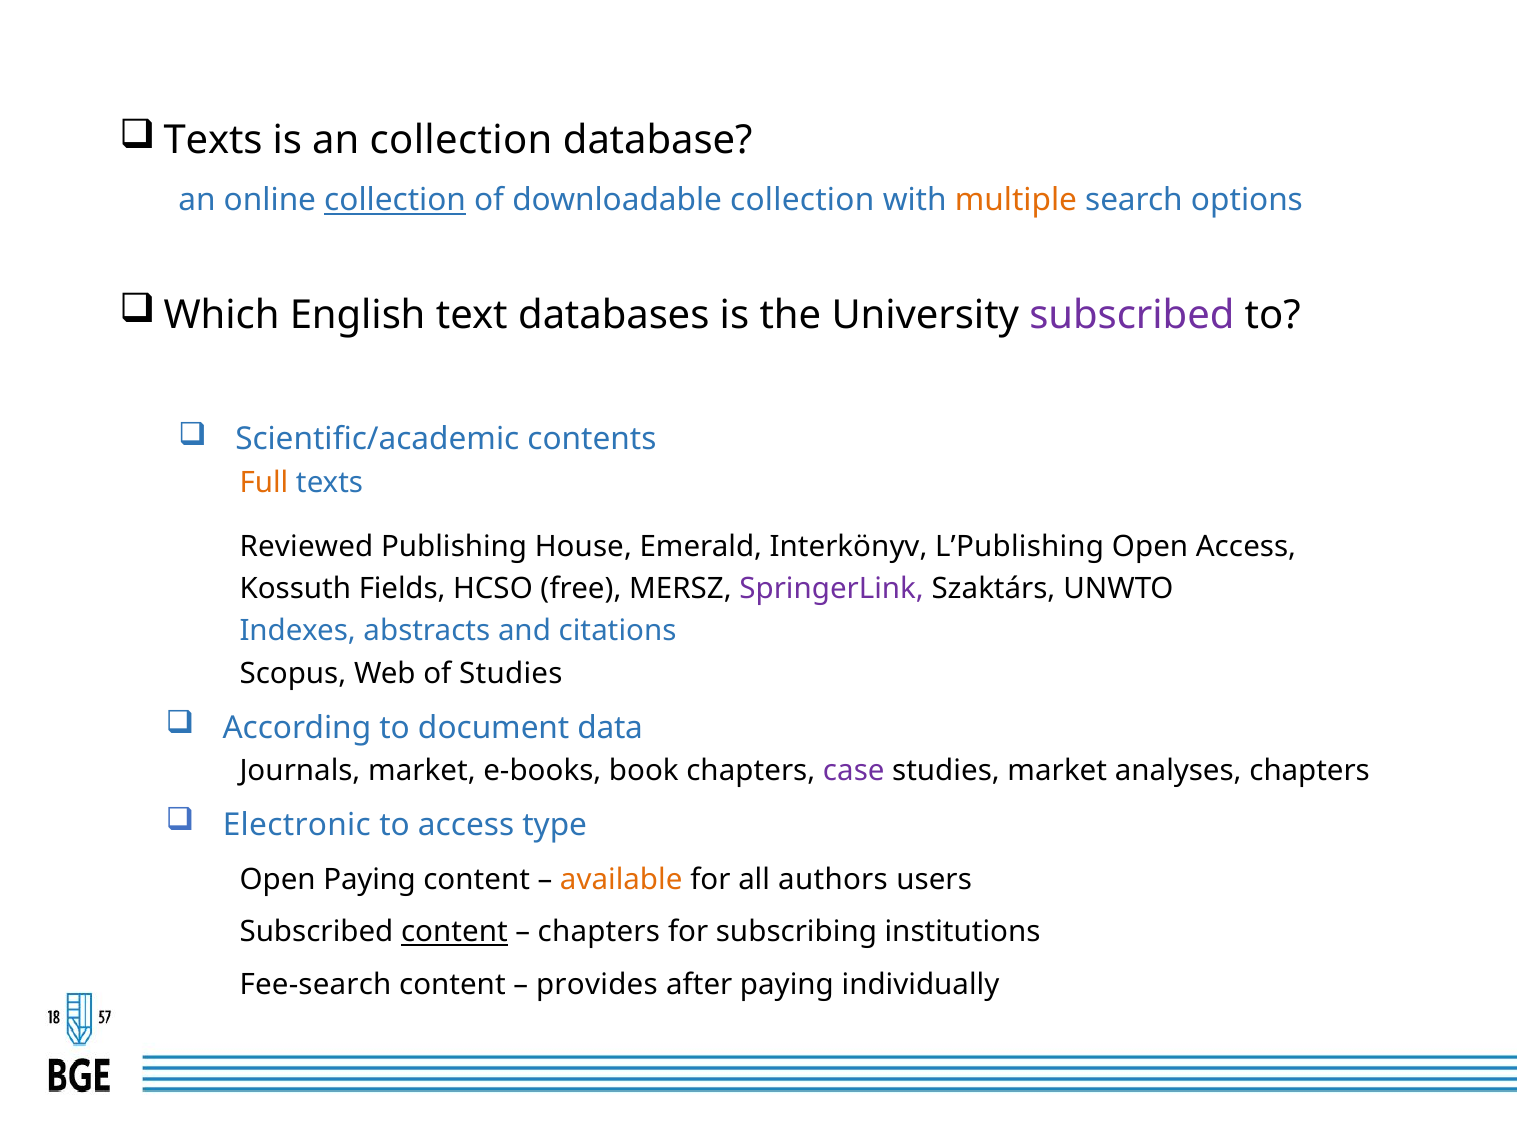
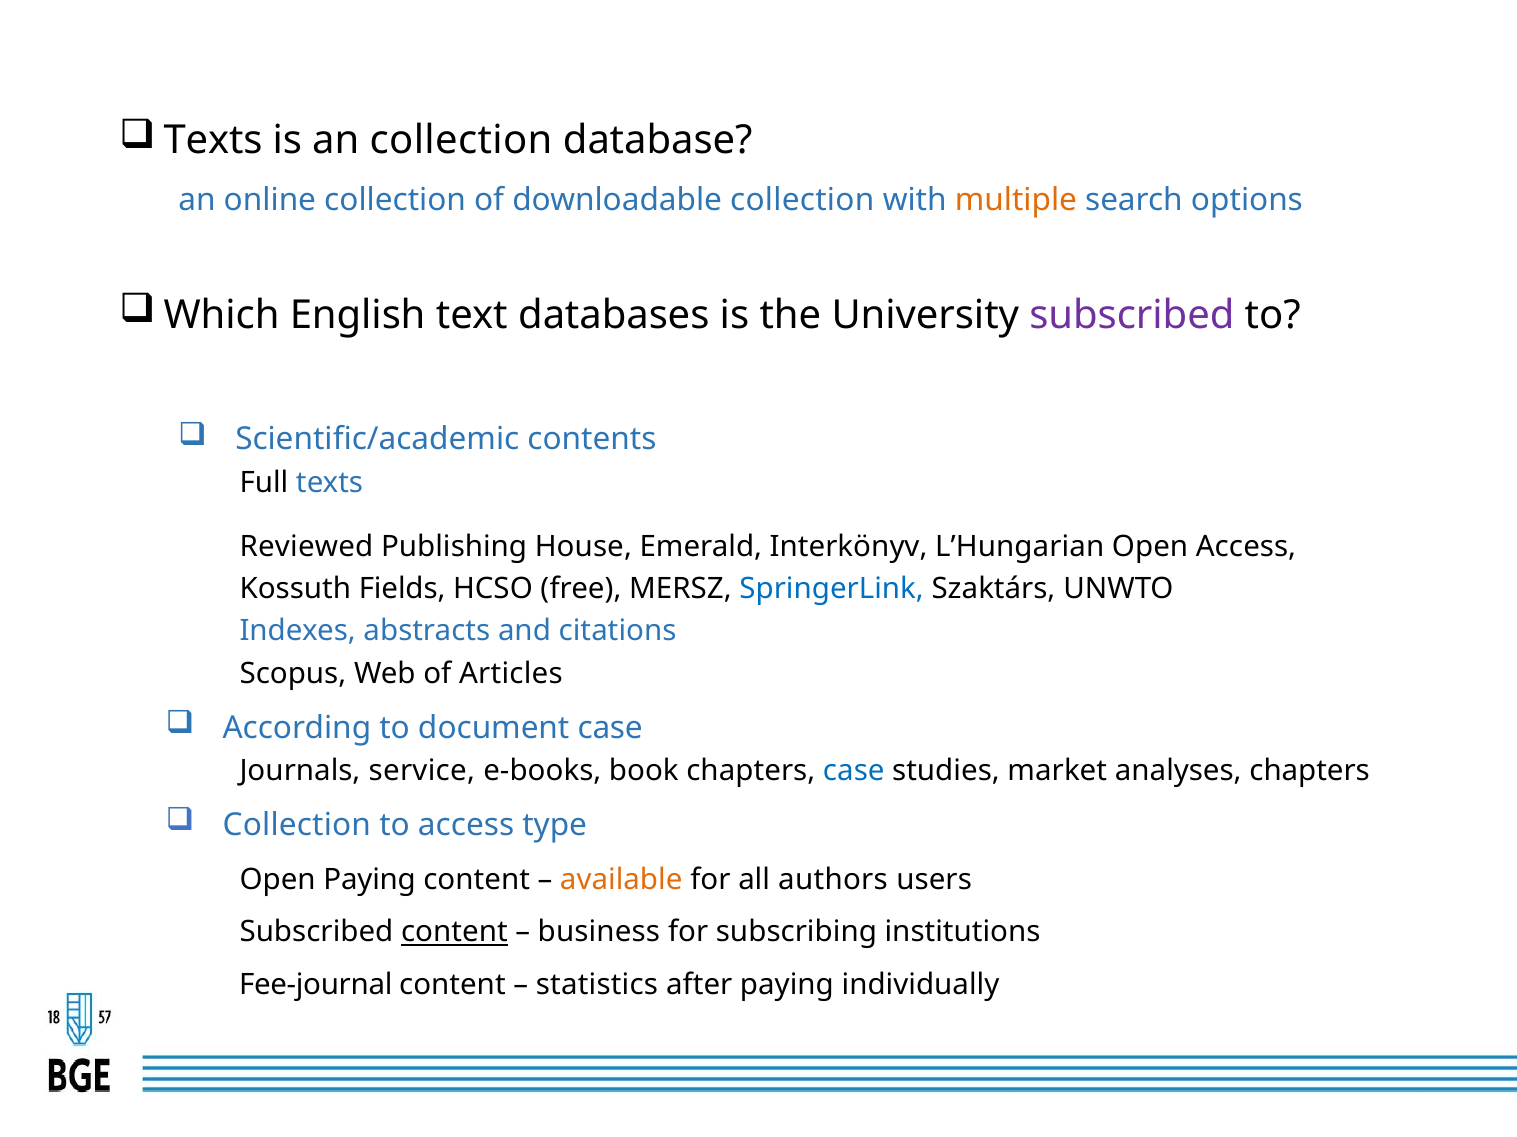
collection underline: present -> none (395, 201)
Full colour: orange -> black (264, 483)
L’Publishing: L’Publishing -> L’Hungarian (1020, 547)
SpringerLink colour: purple -> blue (832, 590)
of Studies: Studies -> Articles (511, 674)
document data: data -> case (610, 728)
Journals market: market -> service (422, 772)
case colour: purple -> blue (854, 772)
Electronic: Electronic -> Collection (297, 826)
chapters: chapters -> business (599, 933)
Fee-search: Fee-search -> Fee-journal (316, 986)
provides: provides -> statistics (597, 986)
